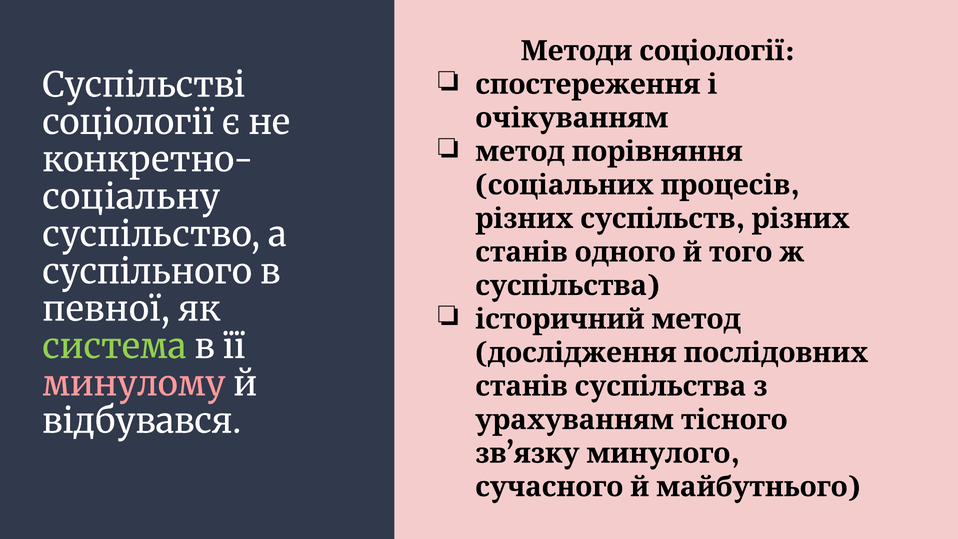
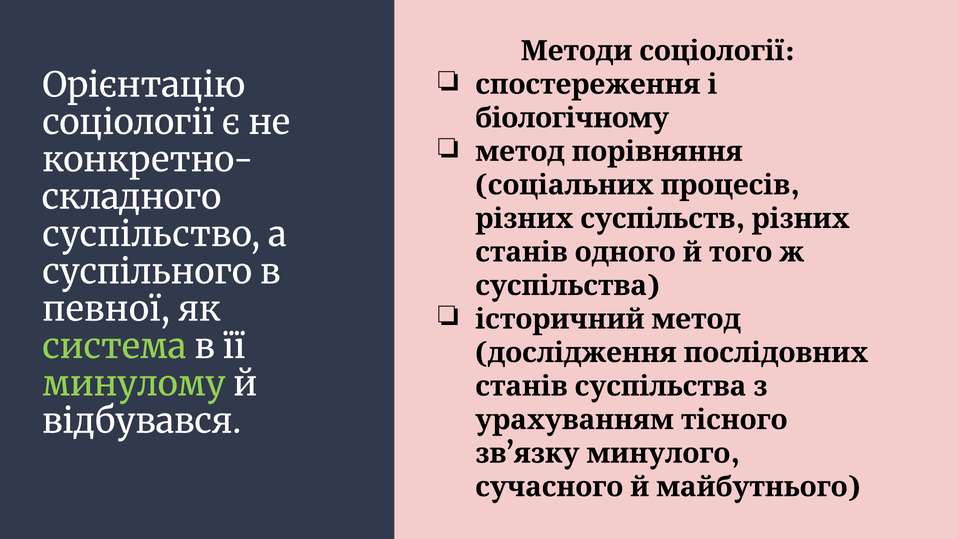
Суспільстві: Суспільстві -> Орієнтацію (144, 85)
очікуванням: очікуванням -> біологічному (572, 118)
соціальну: соціальну -> складного (131, 197)
минулому colour: pink -> light green (134, 384)
